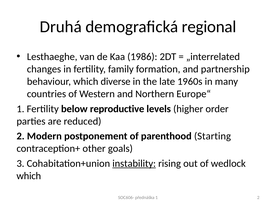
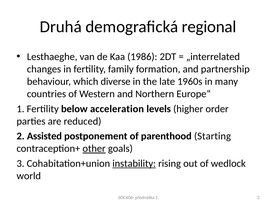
reproductive: reproductive -> acceleration (117, 109)
Modern: Modern -> Assisted (44, 136)
other underline: none -> present (94, 149)
which: which -> world (29, 176)
